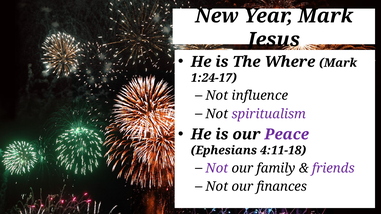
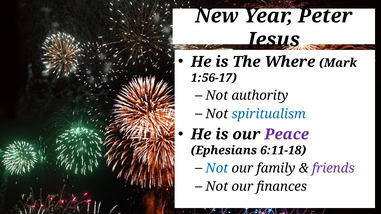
Year Mark: Mark -> Peter (325, 16)
1:24-17: 1:24-17 -> 1:56-17 (214, 78)
influence: influence -> authority (260, 96)
spiritualism colour: purple -> blue (269, 114)
4:11-18: 4:11-18 -> 6:11-18 (283, 151)
Not colour: purple -> blue (217, 168)
